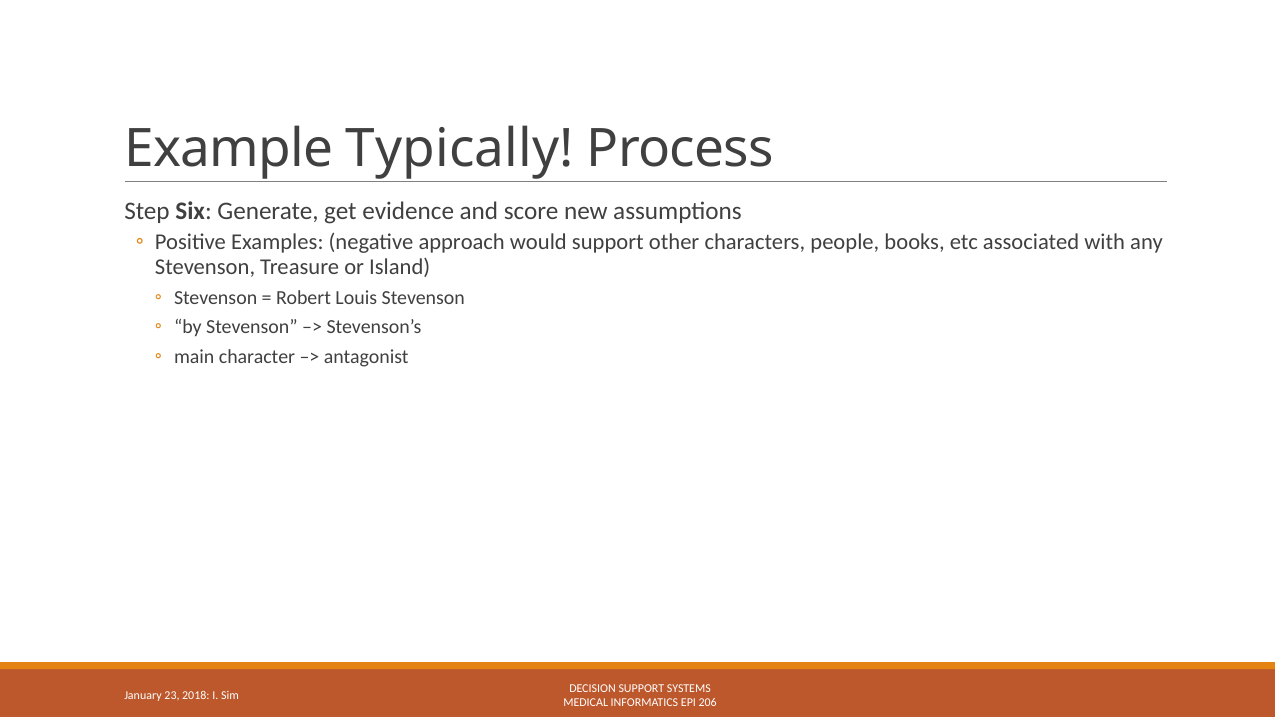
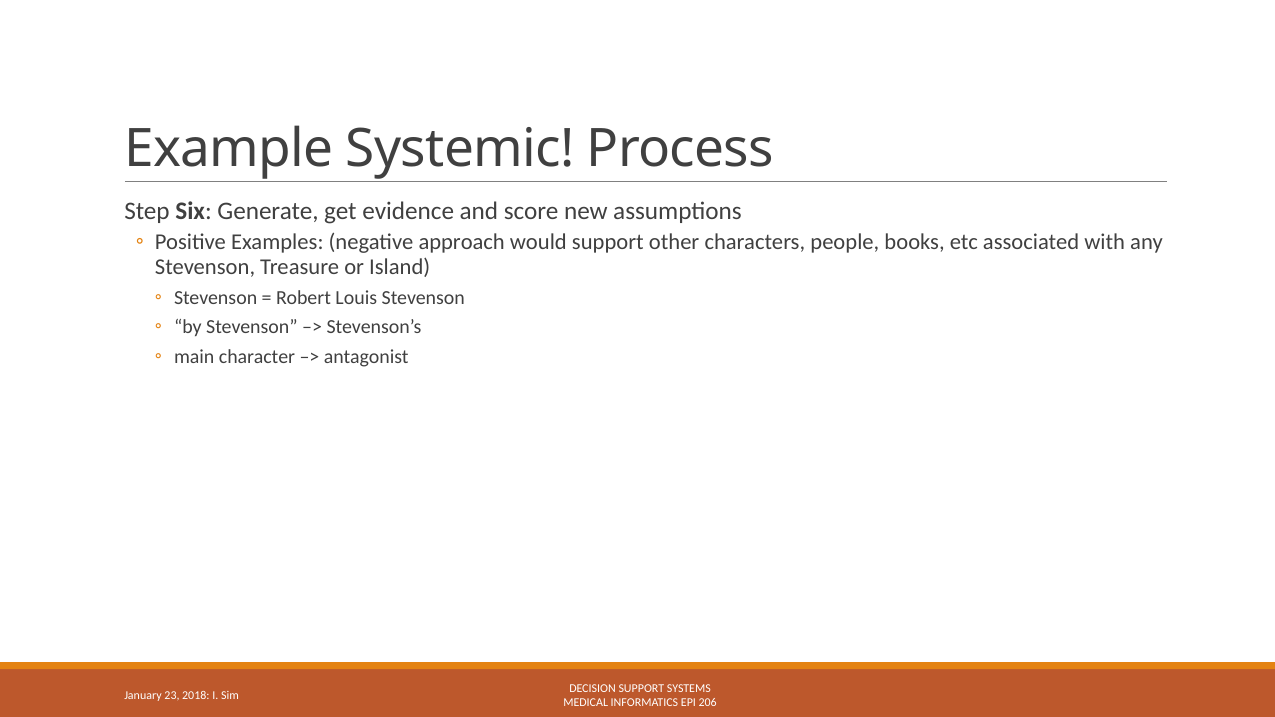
Typically: Typically -> Systemic (460, 149)
